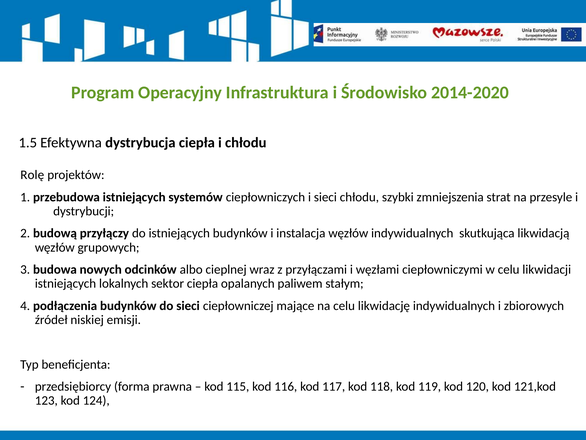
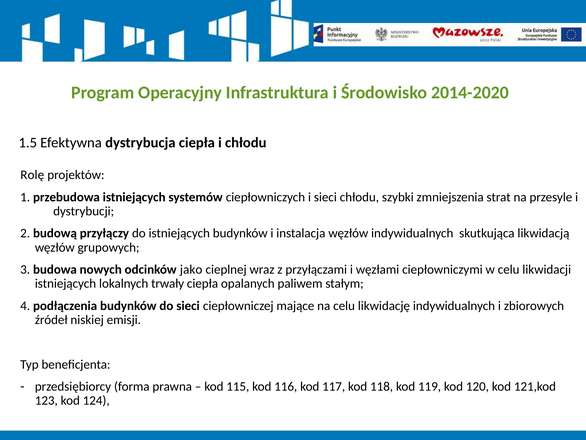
albo: albo -> jako (191, 269)
sektor: sektor -> trwały (168, 283)
